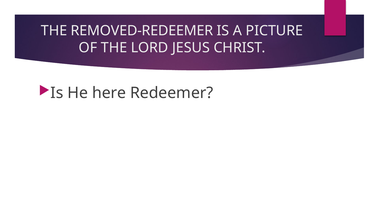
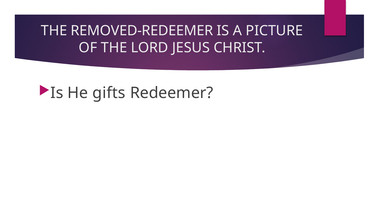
here: here -> gifts (109, 93)
